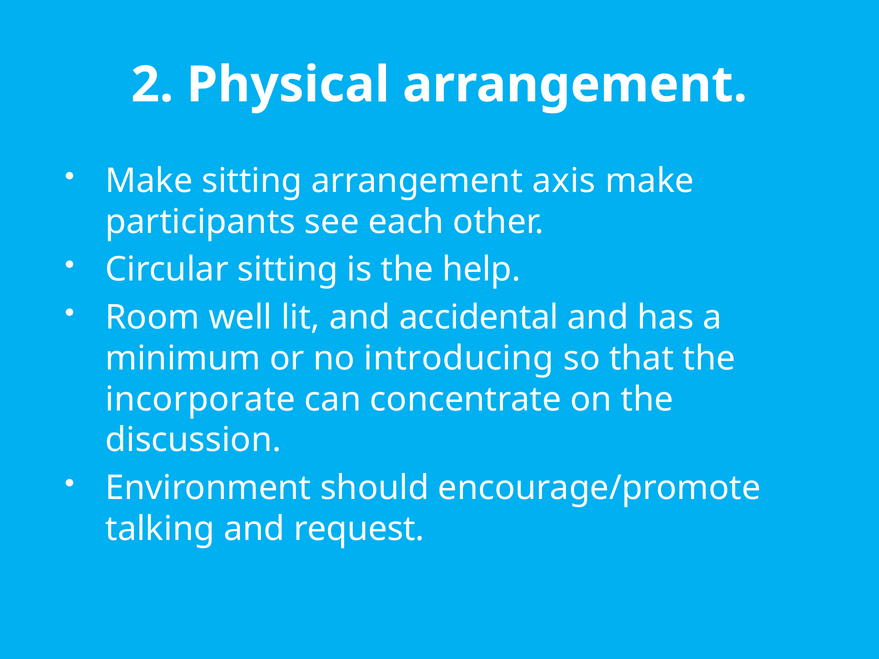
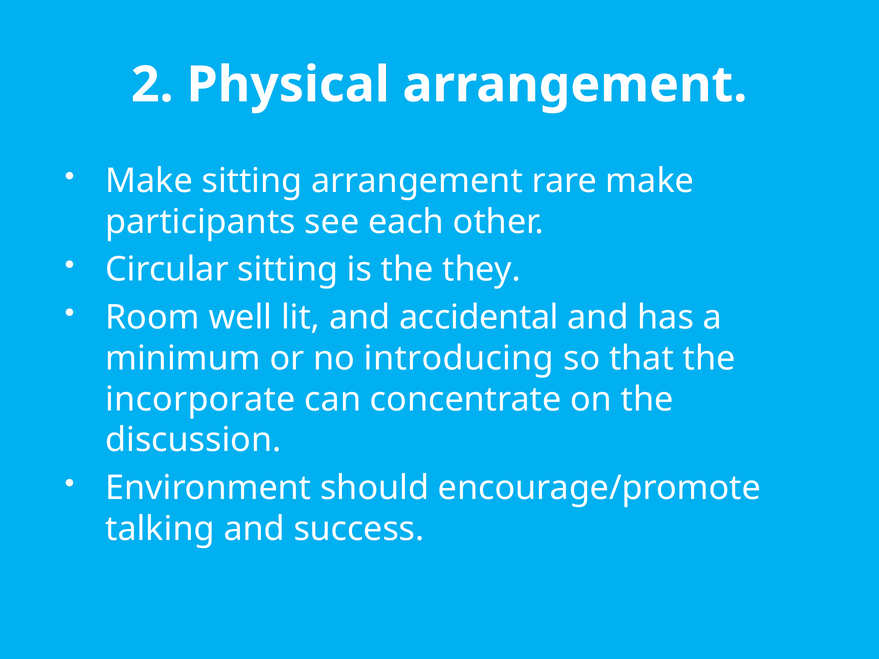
axis: axis -> rare (564, 181)
help: help -> they (482, 270)
request: request -> success (359, 529)
